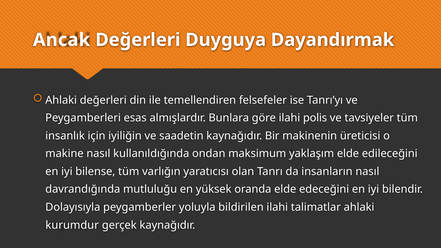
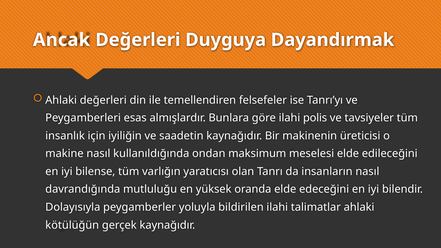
yaklaşım: yaklaşım -> meselesi (312, 154)
kurumdur: kurumdur -> kötülüğün (72, 225)
